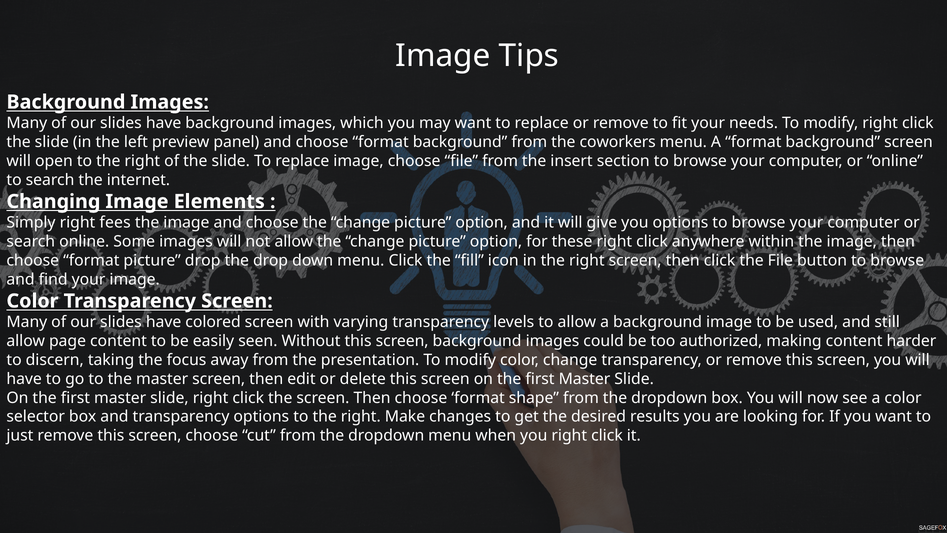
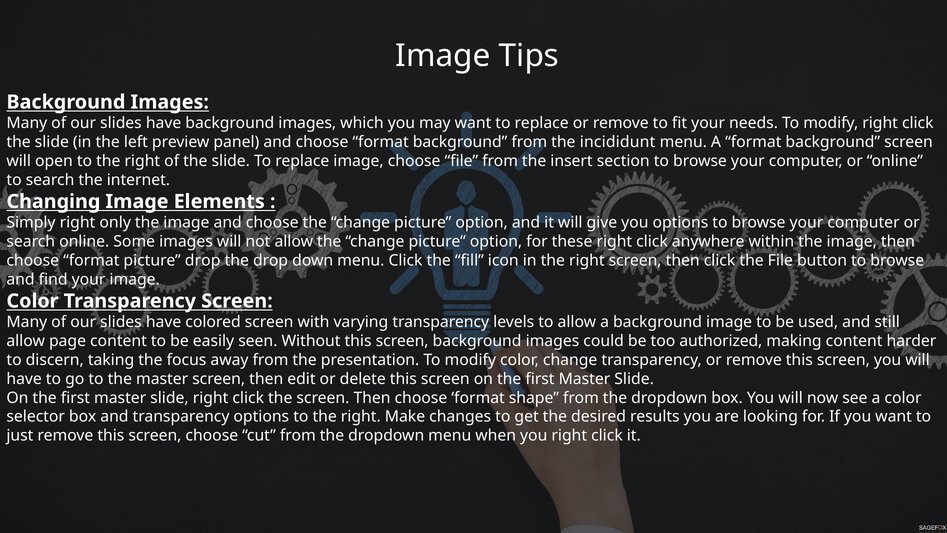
coworkers: coworkers -> incididunt (618, 142)
fees: fees -> only (115, 222)
